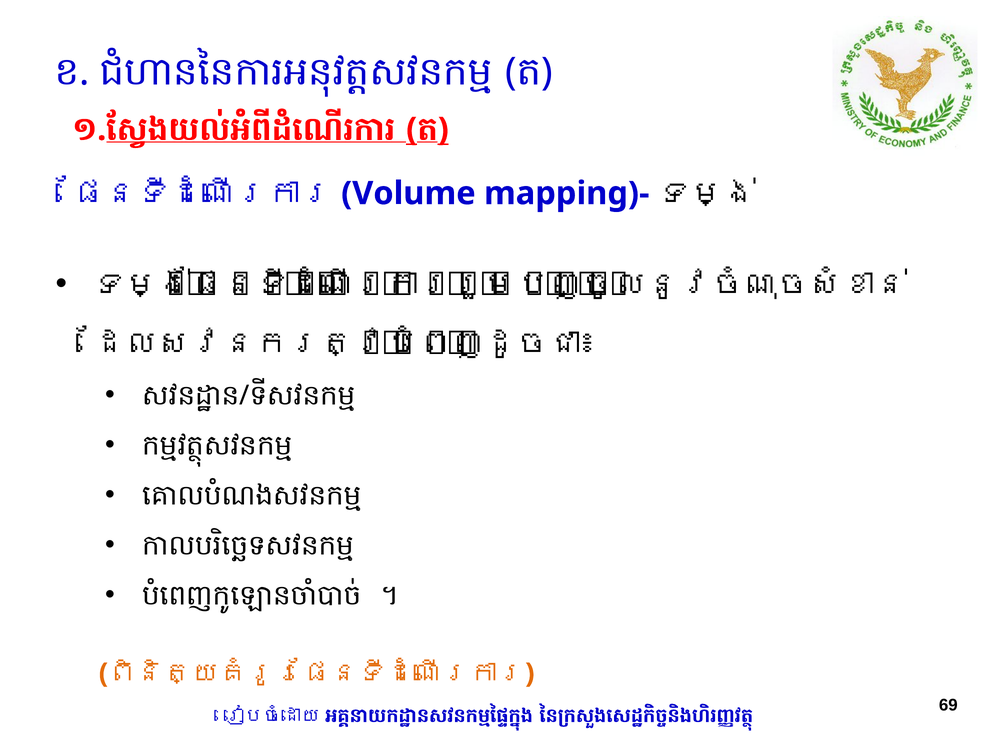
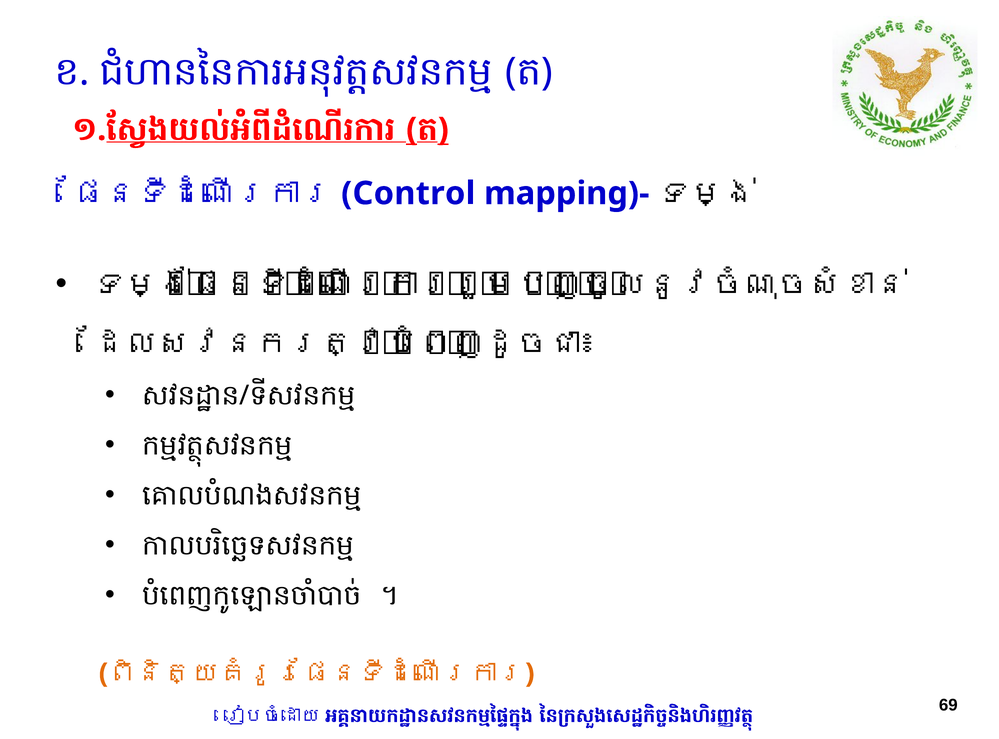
Volume: Volume -> Control (408, 193)
